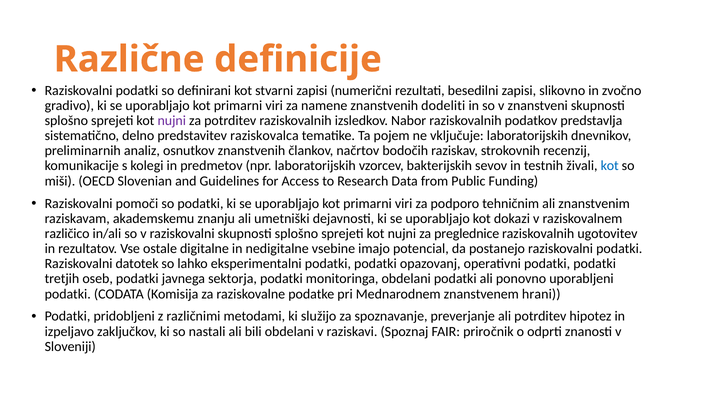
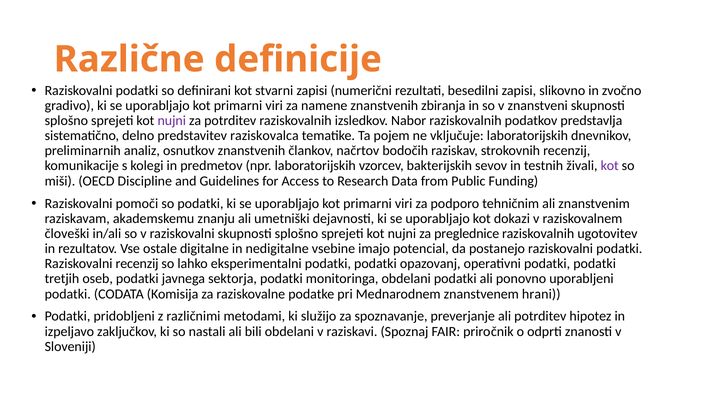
dodeliti: dodeliti -> zbiranja (443, 105)
kot colour: blue -> purple (610, 166)
Slovenian: Slovenian -> Discipline (145, 181)
različico: različico -> človeški (67, 233)
Raziskovalni datotek: datotek -> recenzij (137, 263)
